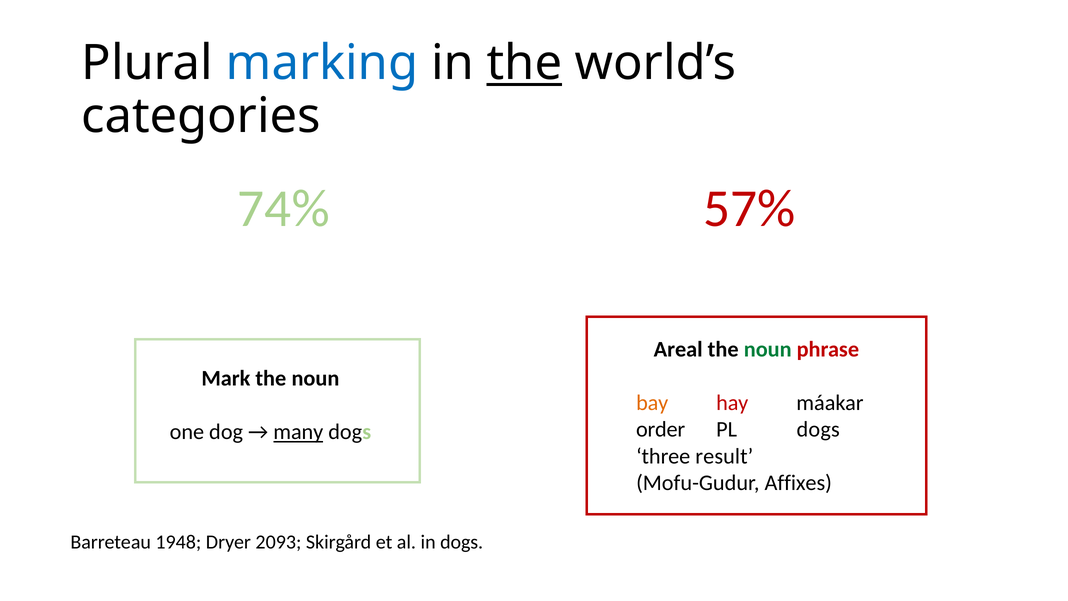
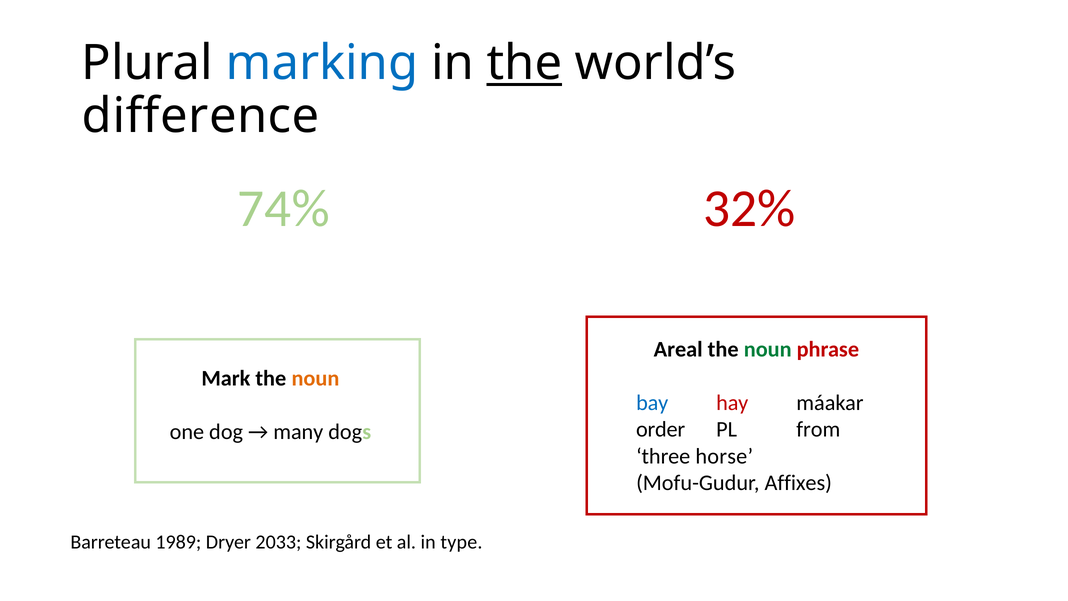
categories: categories -> difference (201, 116)
57%: 57% -> 32% (749, 208)
noun colour: black -> orange (315, 378)
bay colour: orange -> blue (652, 403)
PL dogs: dogs -> from (818, 429)
many underline: present -> none (298, 432)
result: result -> horse (724, 456)
1948: 1948 -> 1989 (178, 542)
2093: 2093 -> 2033 (278, 542)
in dogs: dogs -> type (461, 542)
